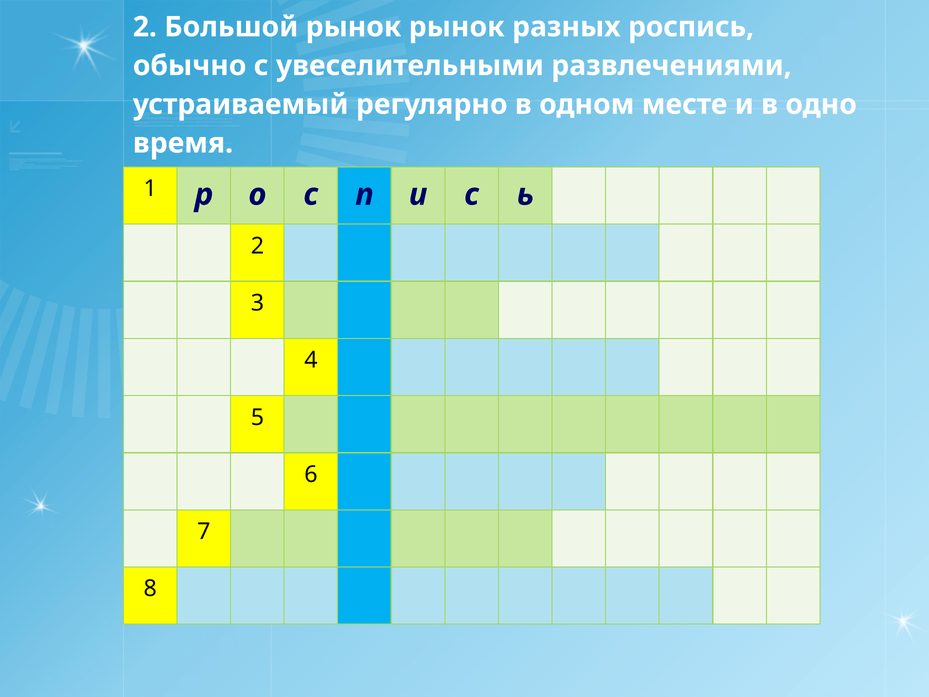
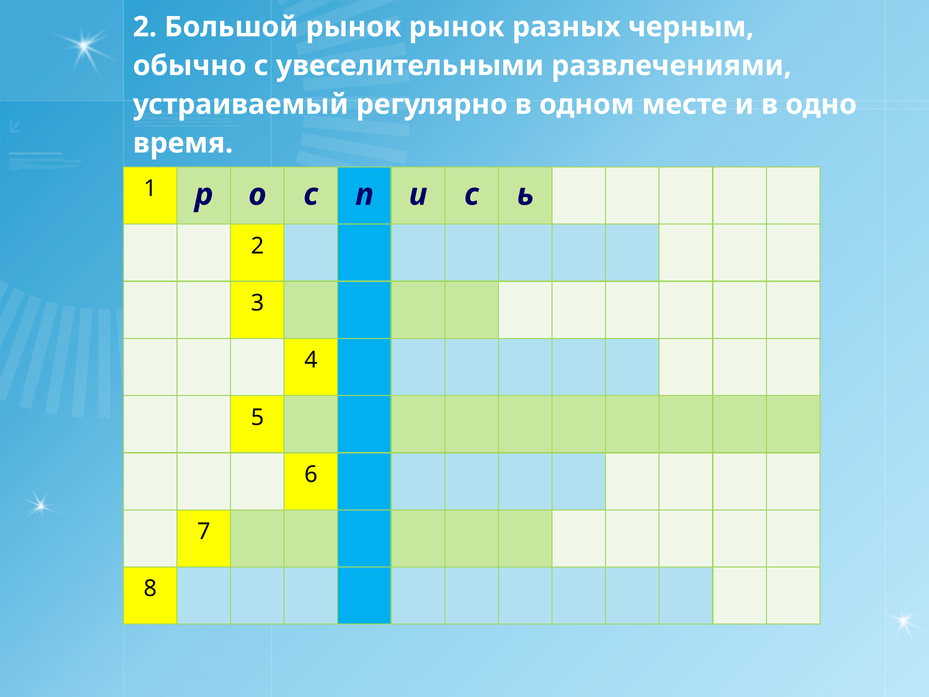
роспись: роспись -> черным (691, 27)
